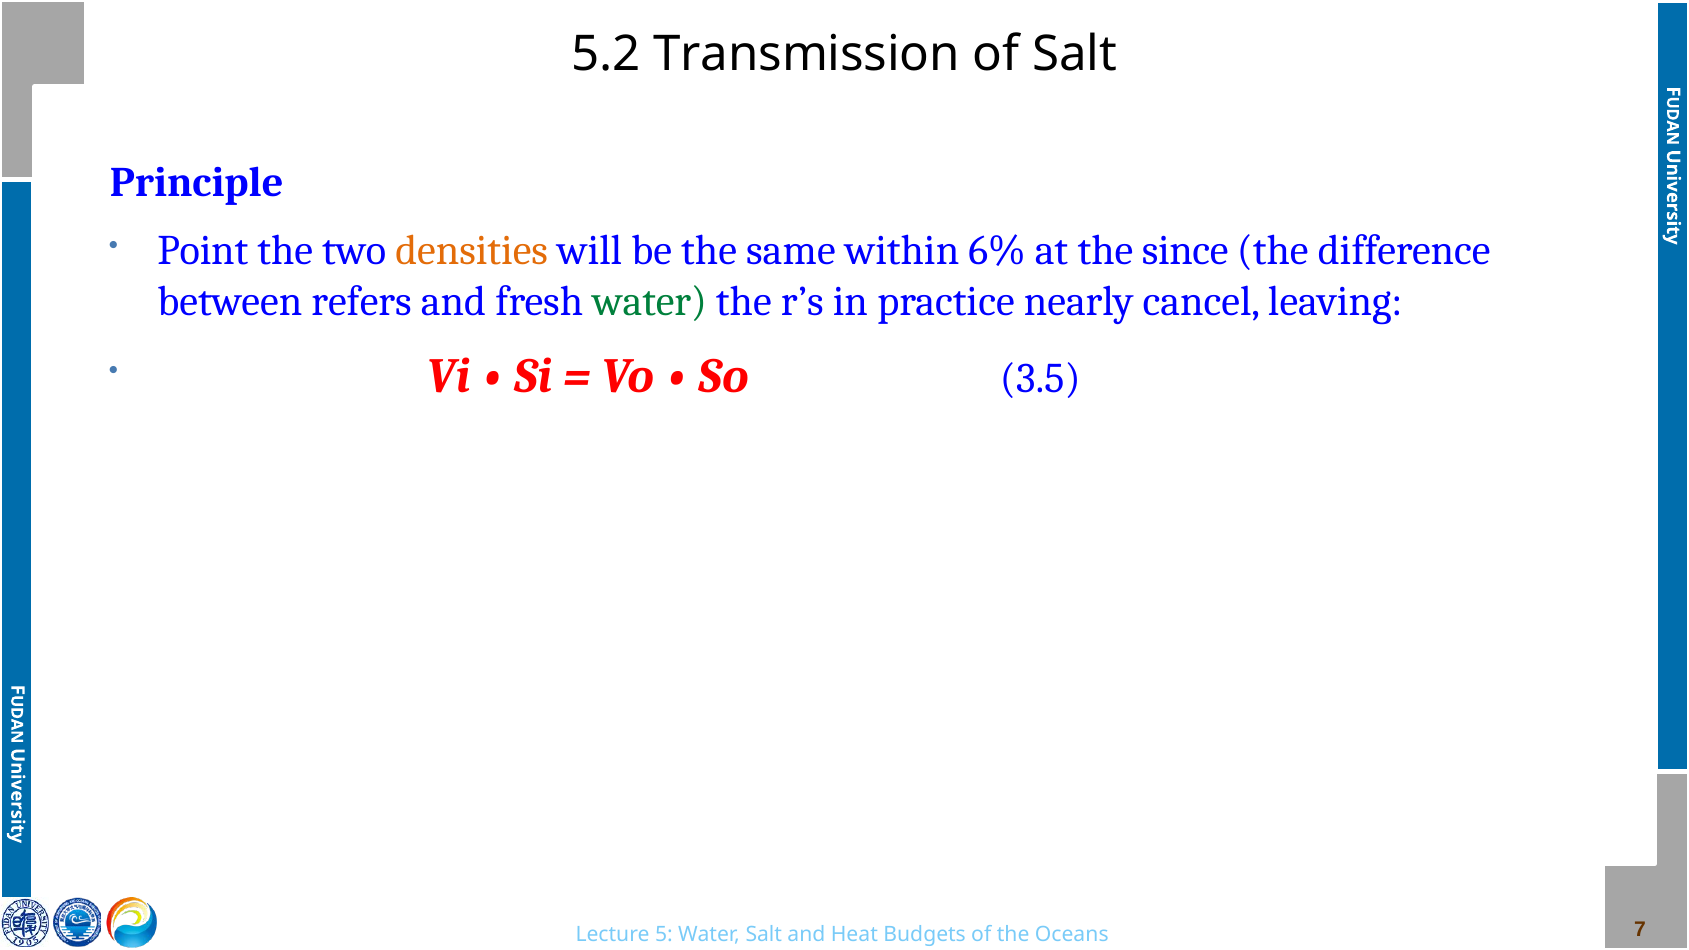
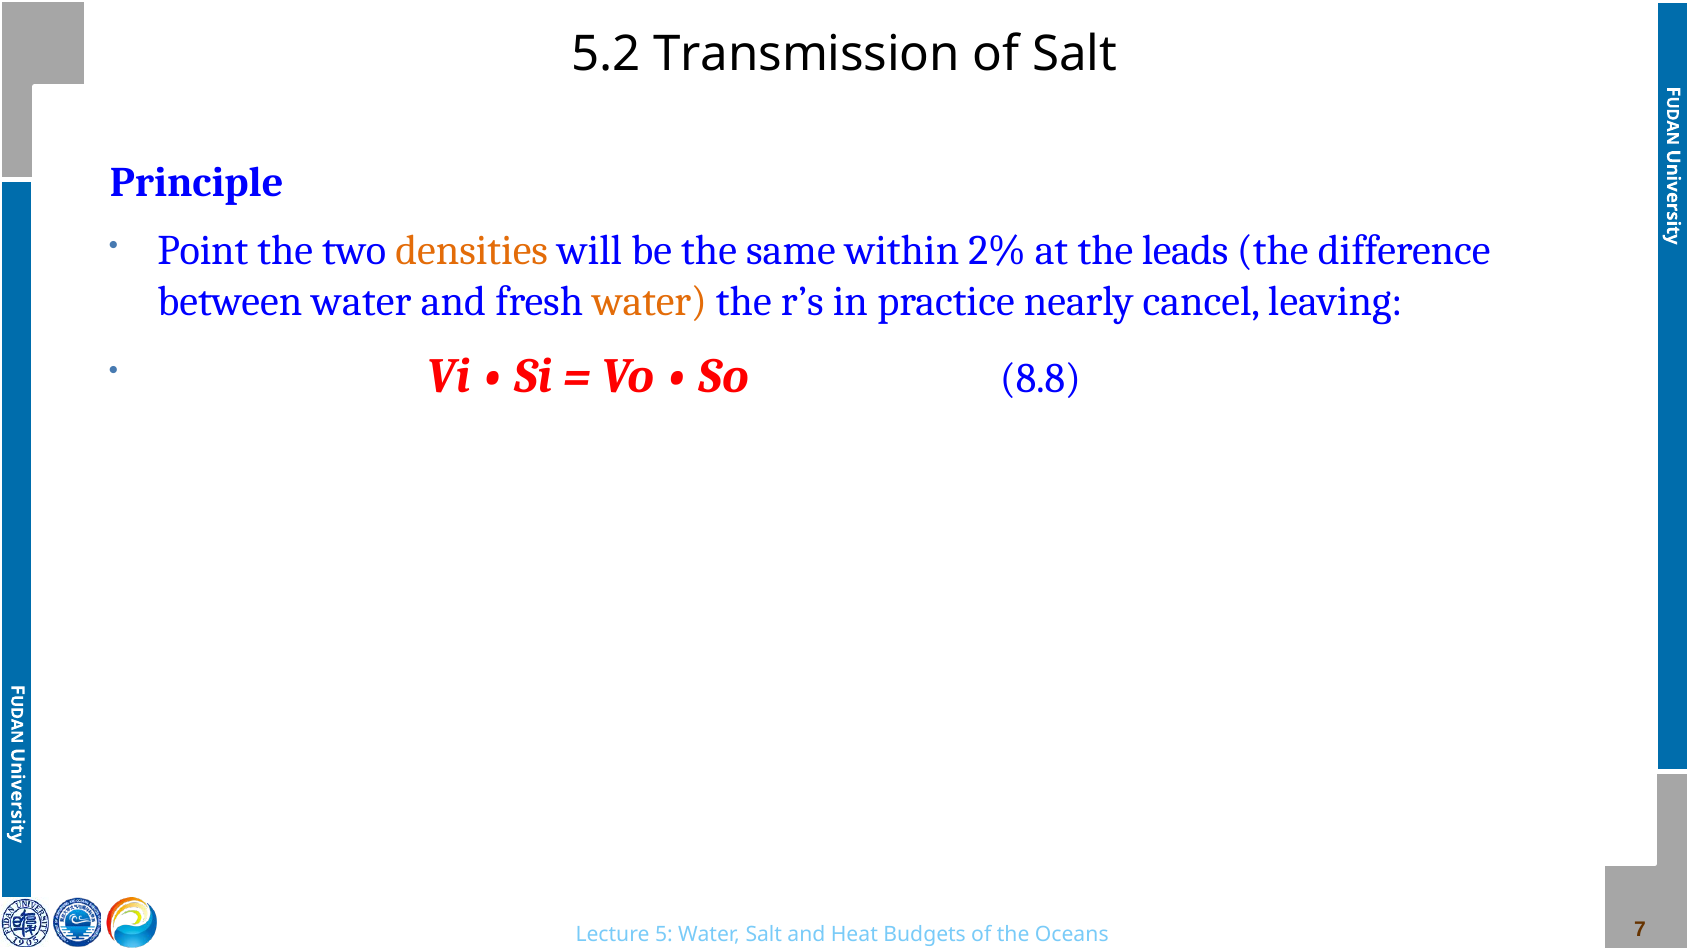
6%: 6% -> 2% (997, 251)
since: since -> leads (1185, 251)
between refers: refers -> water (361, 301)
water colour: green -> orange (650, 301)
3.5: 3.5 -> 8.8 (1040, 379)
